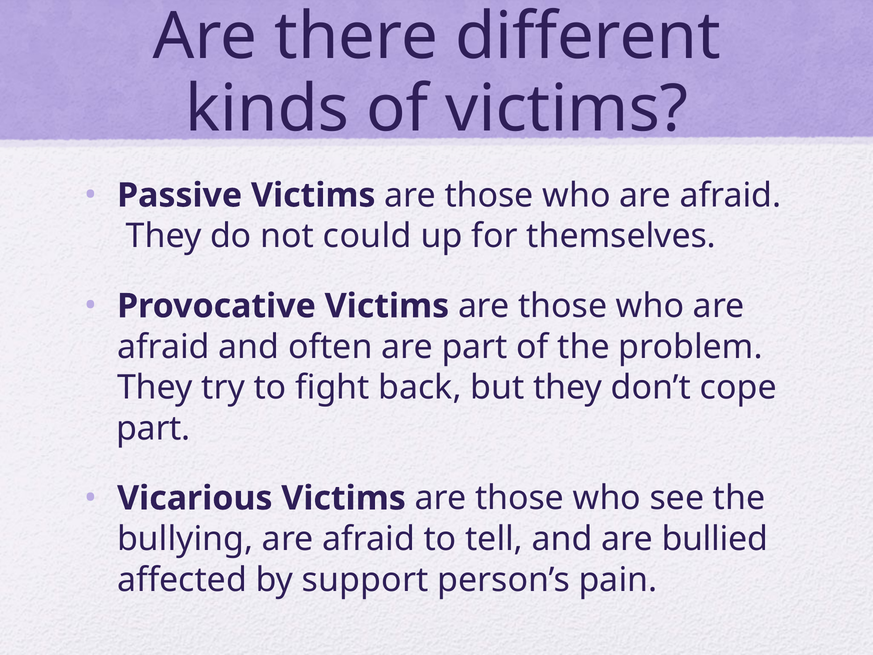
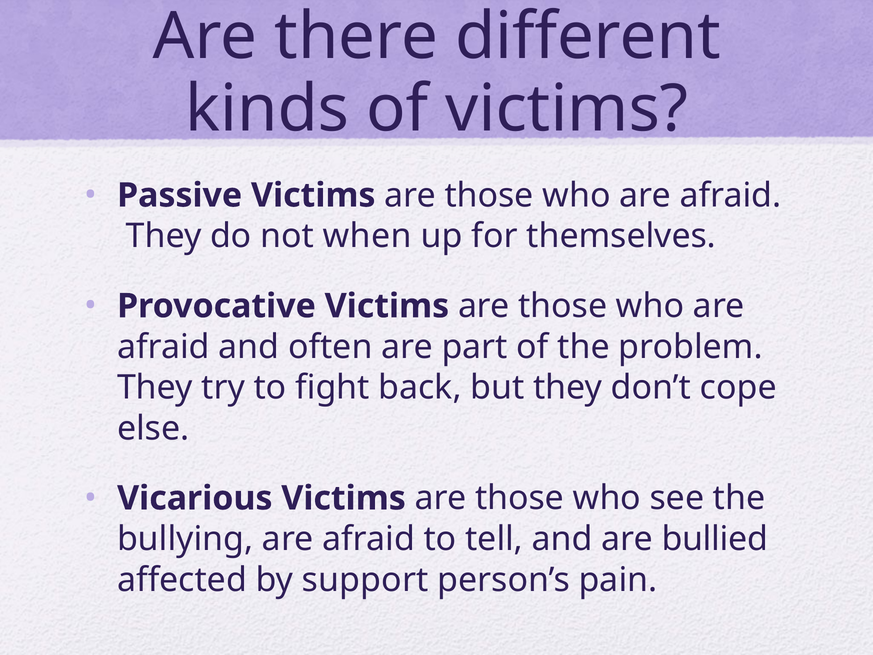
could: could -> when (367, 236)
part: part -> else (153, 428)
